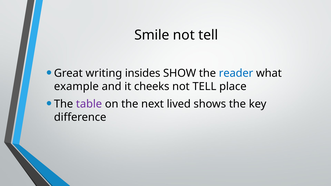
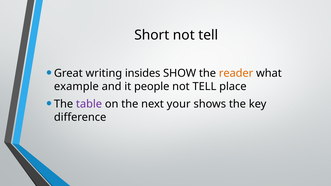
Smile: Smile -> Short (152, 35)
reader colour: blue -> orange (236, 73)
cheeks: cheeks -> people (152, 87)
lived: lived -> your (179, 104)
